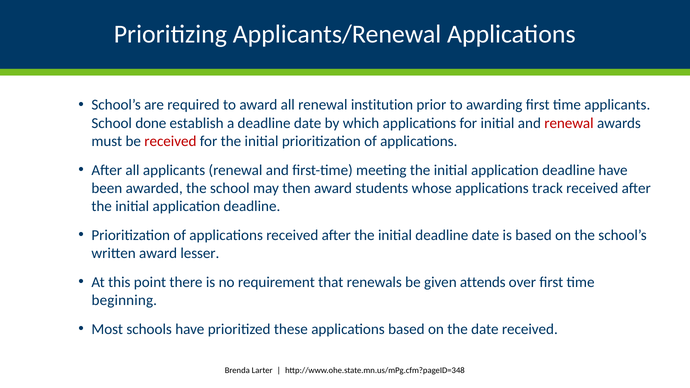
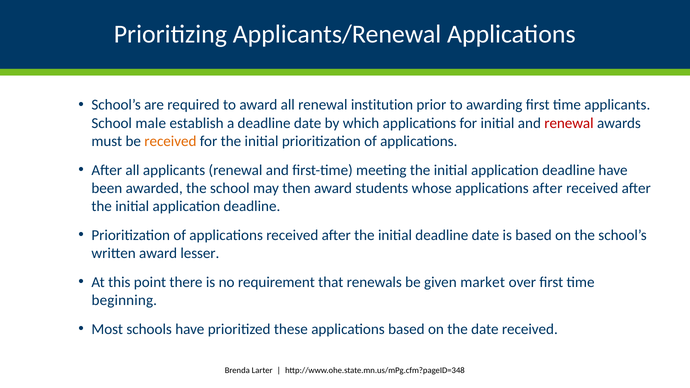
done: done -> male (151, 123)
received colour: red -> orange (170, 141)
applications track: track -> after (547, 188)
attends: attends -> market (483, 282)
